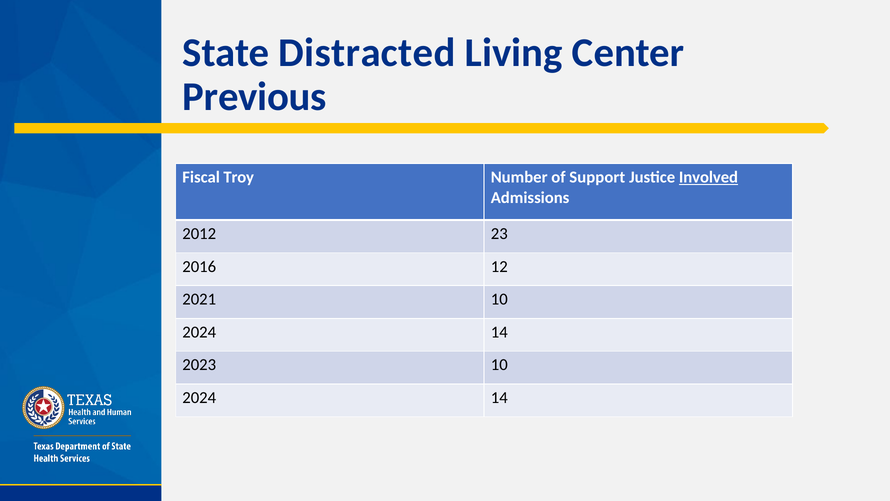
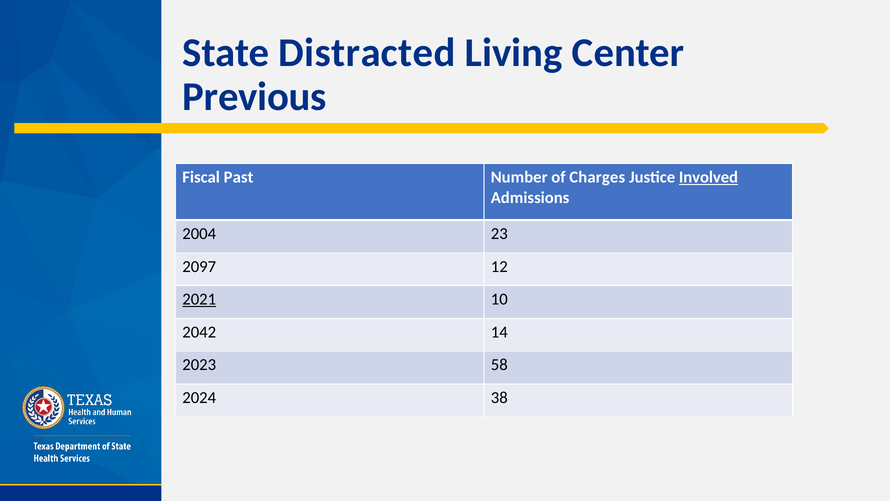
Troy: Troy -> Past (239, 177)
Support: Support -> Charges (597, 177)
2012: 2012 -> 2004 (199, 234)
2016: 2016 -> 2097 (199, 266)
2021 underline: none -> present (199, 299)
2024: 2024 -> 2042 (199, 332)
2023 10: 10 -> 58 (499, 365)
14: 14 -> 38 (499, 397)
